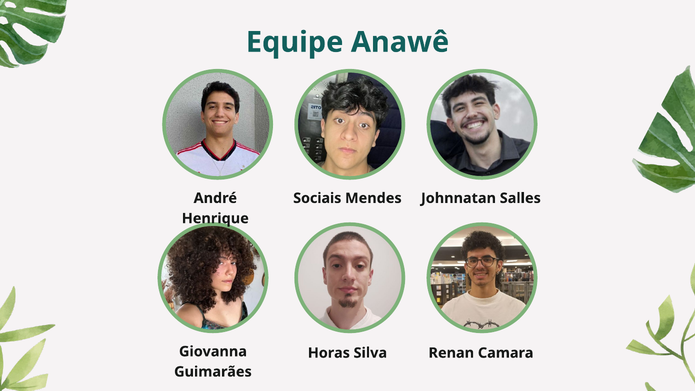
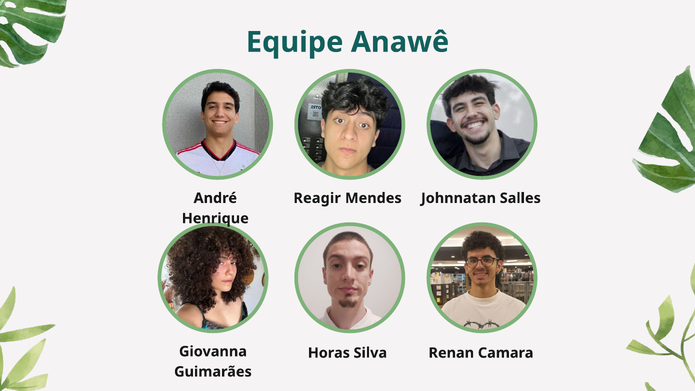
Sociais: Sociais -> Reagir (317, 198)
